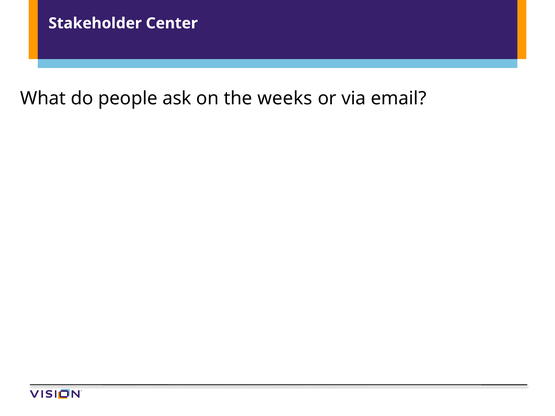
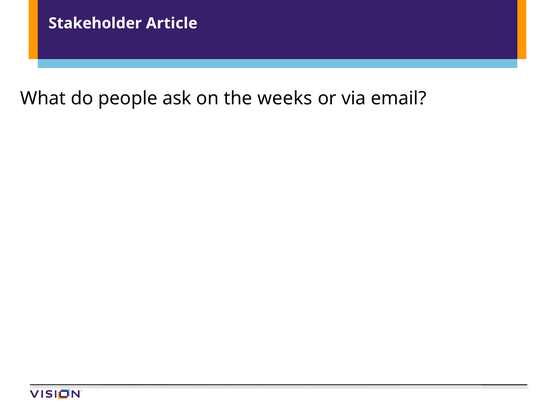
Center: Center -> Article (172, 23)
